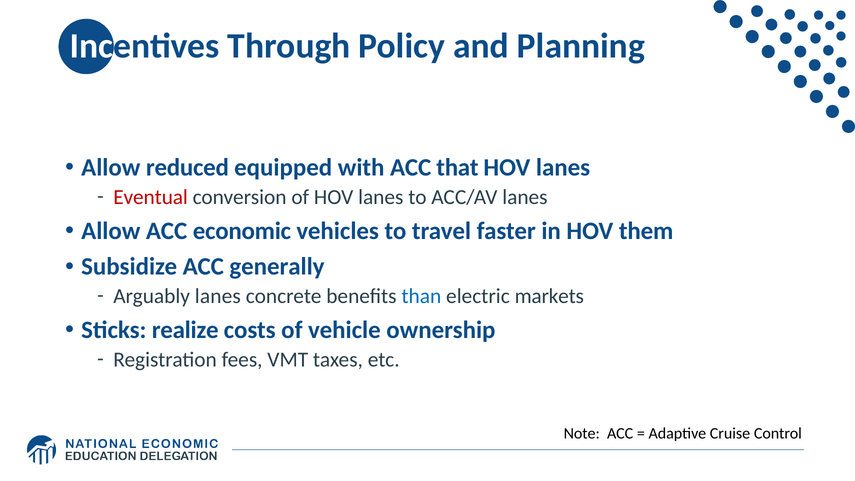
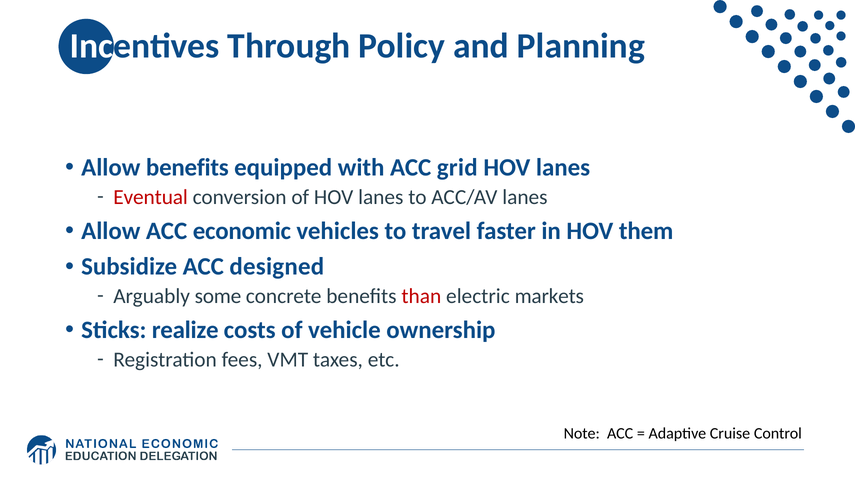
Allow reduced: reduced -> benefits (187, 168)
that: that -> grid (457, 168)
generally: generally -> designed (277, 267)
Arguably lanes: lanes -> some (218, 296)
than colour: blue -> red (421, 296)
